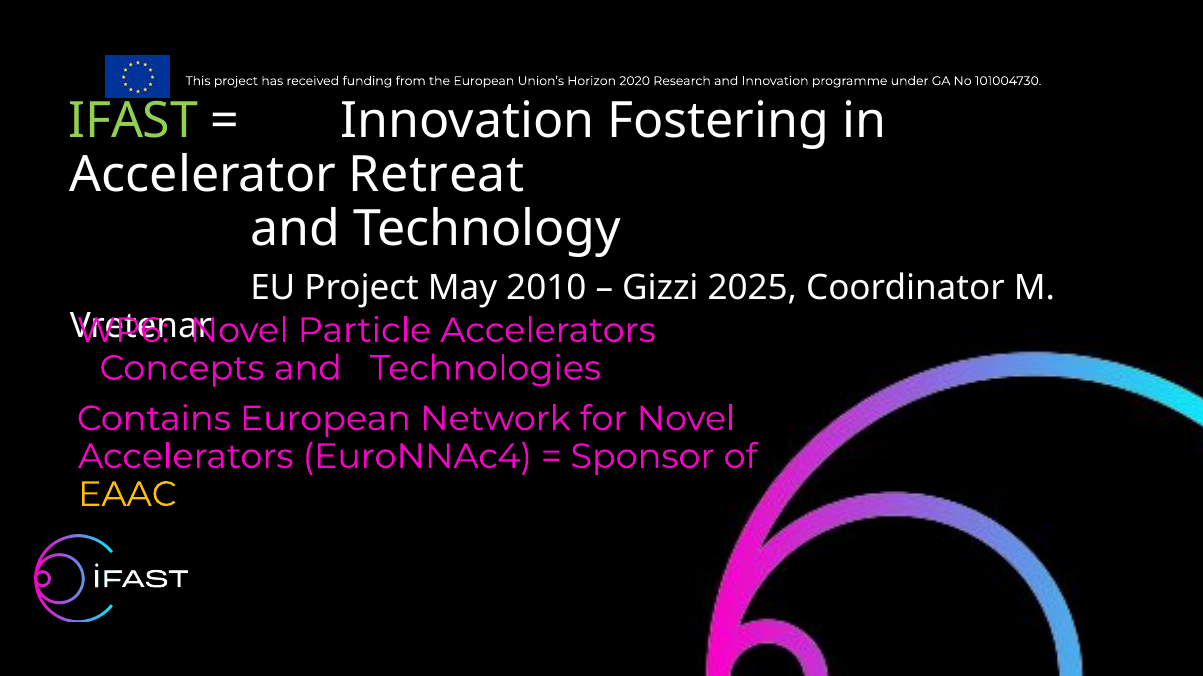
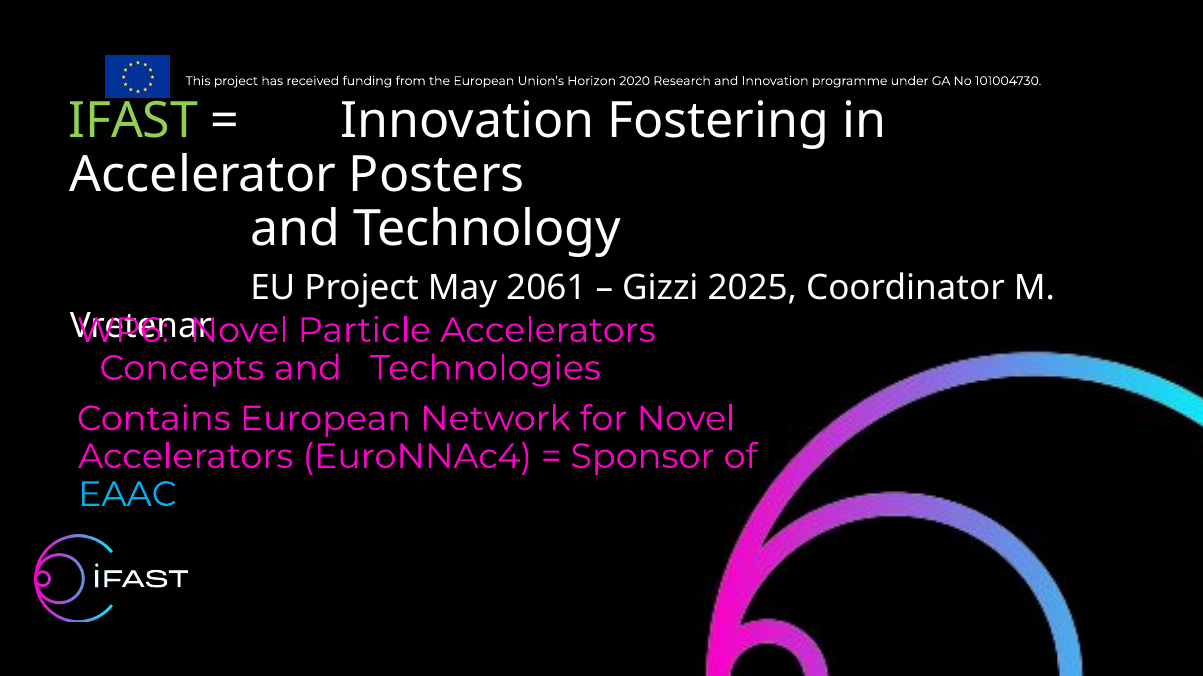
Retreat: Retreat -> Posters (437, 175)
2010: 2010 -> 2061 (546, 288)
EAAC colour: yellow -> light blue (127, 495)
